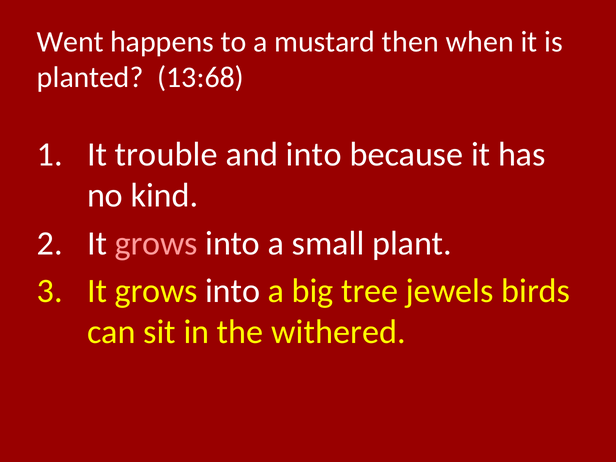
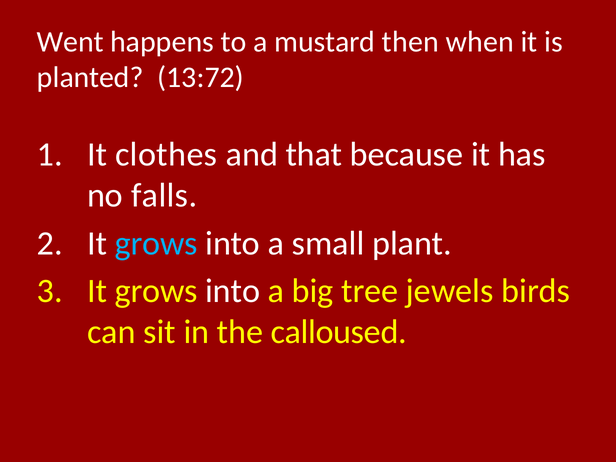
13:68: 13:68 -> 13:72 (201, 78)
trouble: trouble -> clothes (166, 154)
and into: into -> that (314, 154)
kind: kind -> falls (164, 195)
grows colour: pink -> light blue (156, 243)
withered: withered -> calloused (339, 332)
